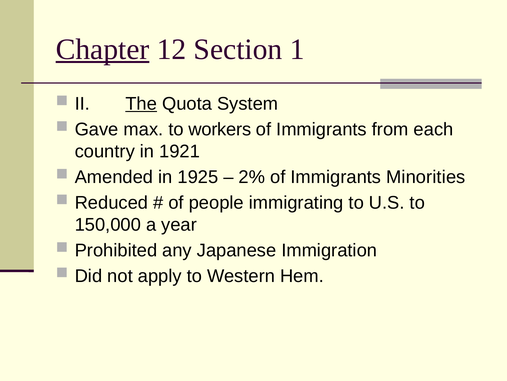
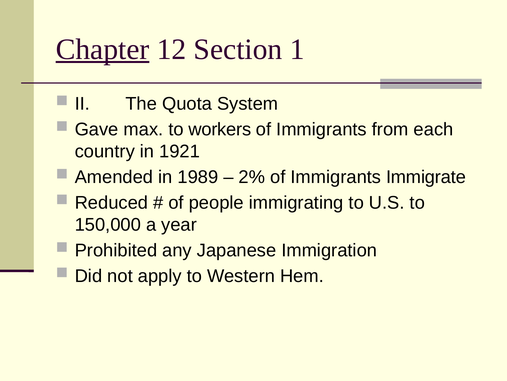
The underline: present -> none (141, 104)
1925: 1925 -> 1989 (198, 177)
Minorities: Minorities -> Immigrate (426, 177)
